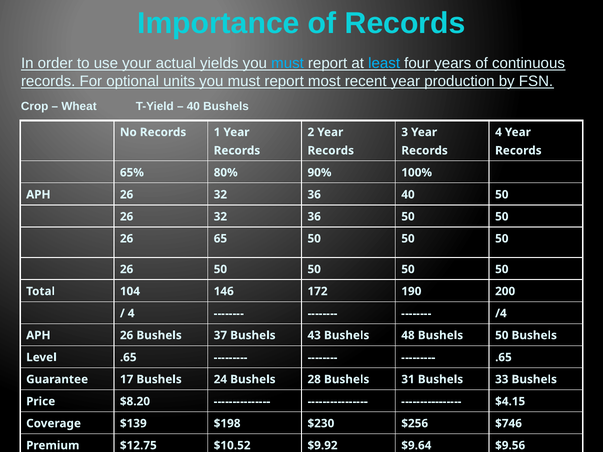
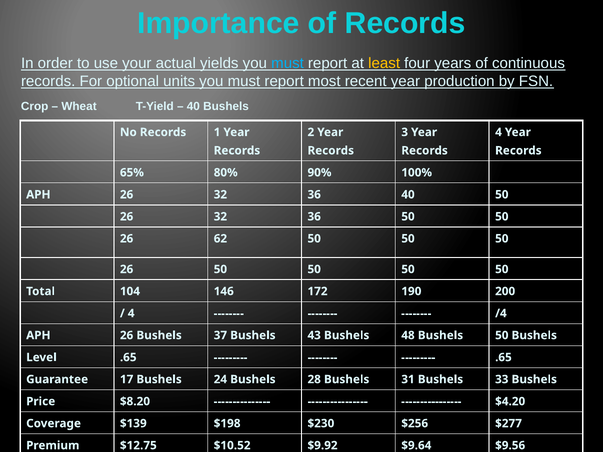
least colour: light blue -> yellow (384, 63)
65: 65 -> 62 (220, 239)
$4.15: $4.15 -> $4.20 (510, 402)
$746: $746 -> $277 (509, 424)
